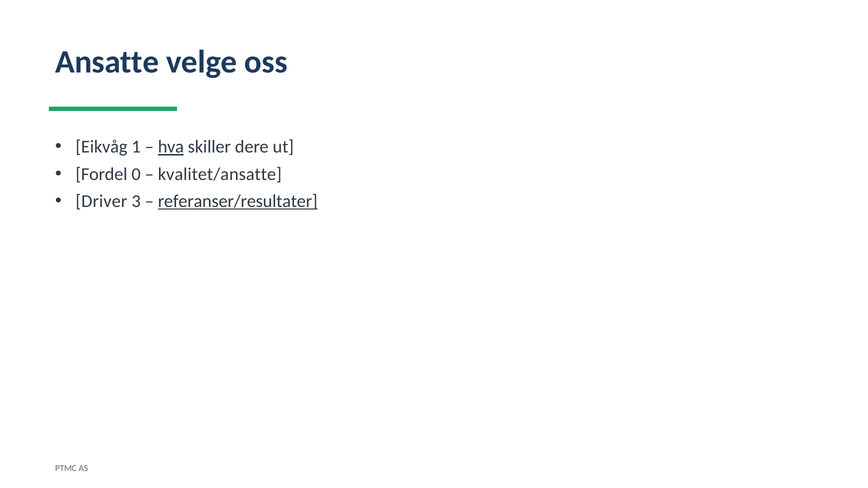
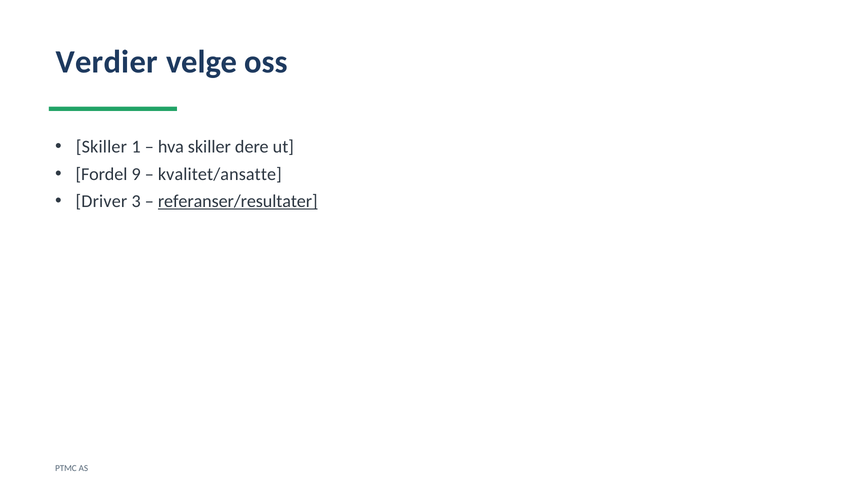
Ansatte: Ansatte -> Verdier (107, 62)
Eikvåg: Eikvåg -> Skiller (101, 147)
hva underline: present -> none (171, 147)
0: 0 -> 9 (136, 174)
